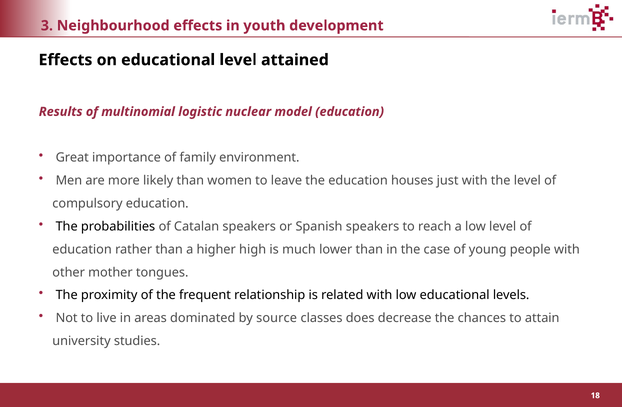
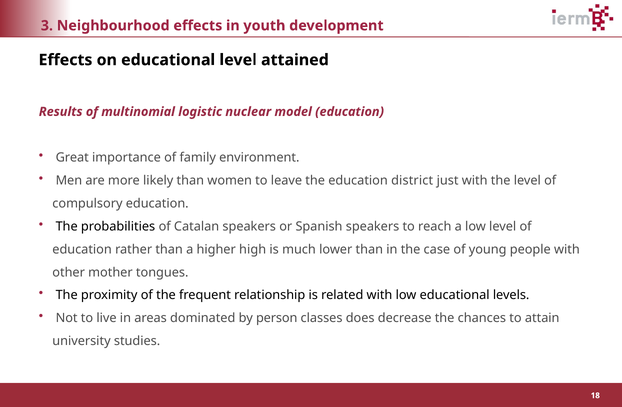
houses: houses -> district (412, 180)
source: source -> person (277, 318)
